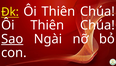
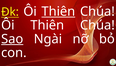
Thiên underline: none -> present (58, 11)
